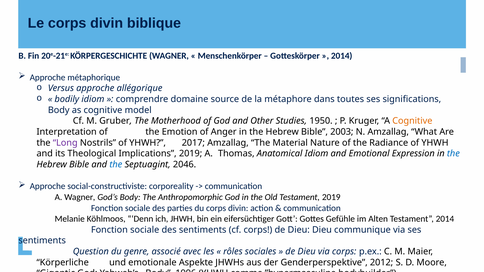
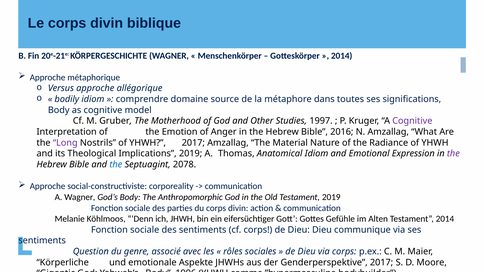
1950: 1950 -> 1997 (321, 121)
Cognitive colour: orange -> purple (412, 121)
2003: 2003 -> 2016 (342, 132)
the colour: blue -> purple (453, 154)
2046: 2046 -> 2078 (185, 165)
Genderperspektive 2012: 2012 -> 2017 (382, 263)
